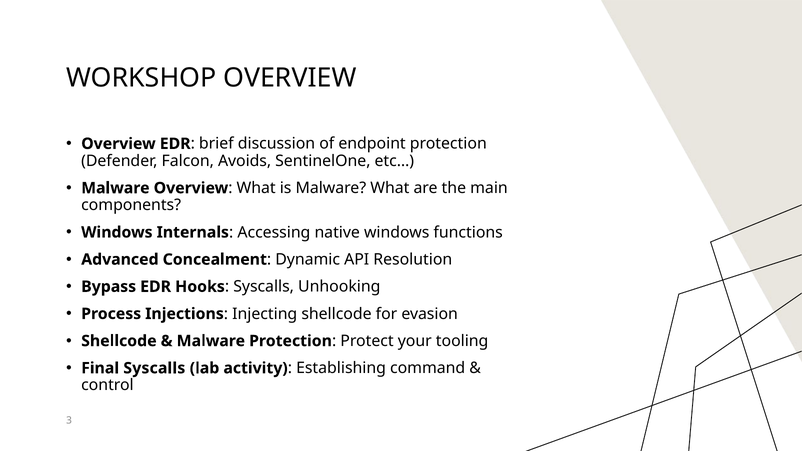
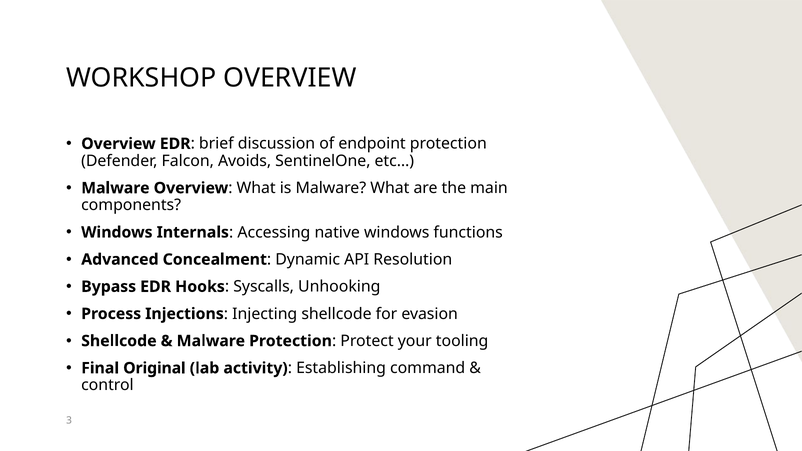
Final Syscalls: Syscalls -> Original (154, 368)
